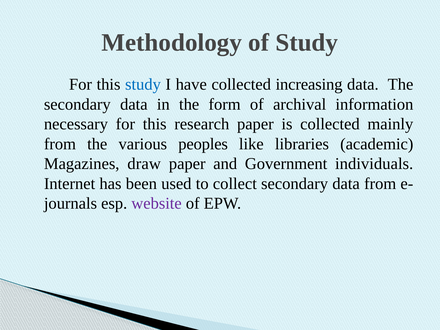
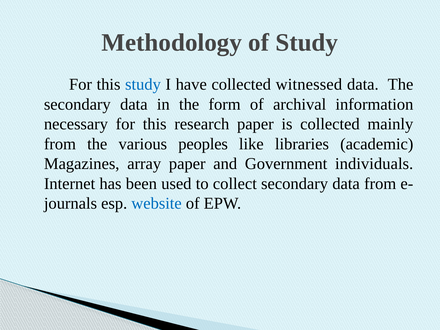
increasing: increasing -> witnessed (309, 85)
draw: draw -> array (144, 164)
website colour: purple -> blue (157, 203)
